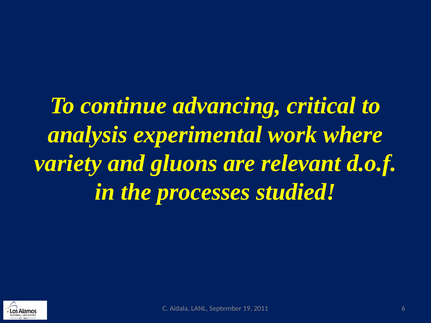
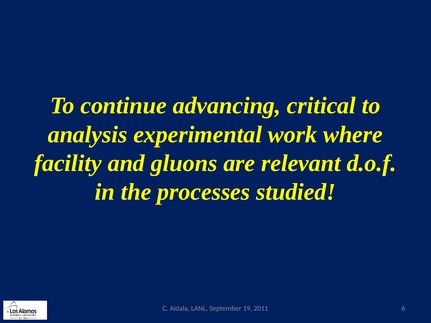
variety: variety -> facility (68, 163)
